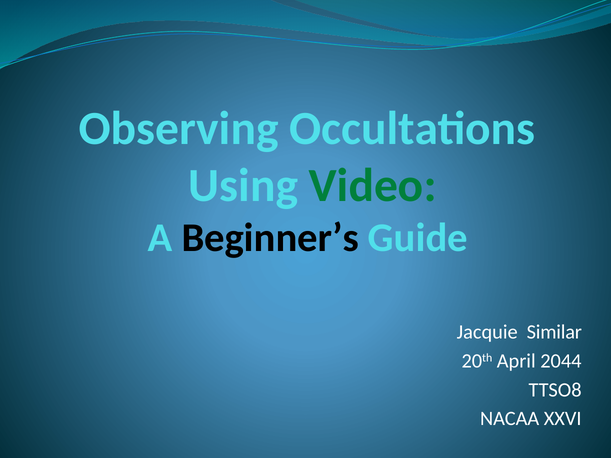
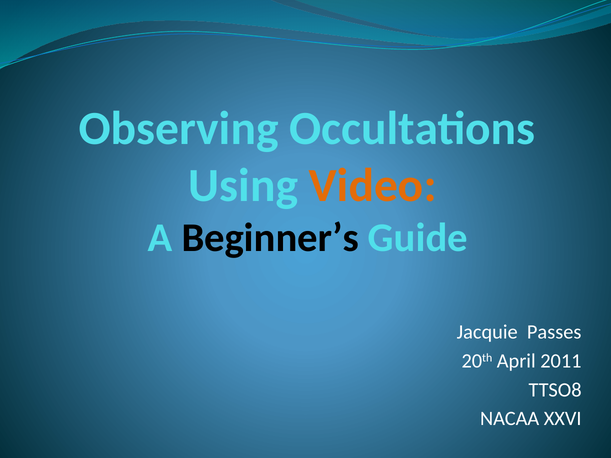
Video colour: green -> orange (373, 186)
Similar: Similar -> Passes (554, 332)
2044: 2044 -> 2011 (561, 361)
